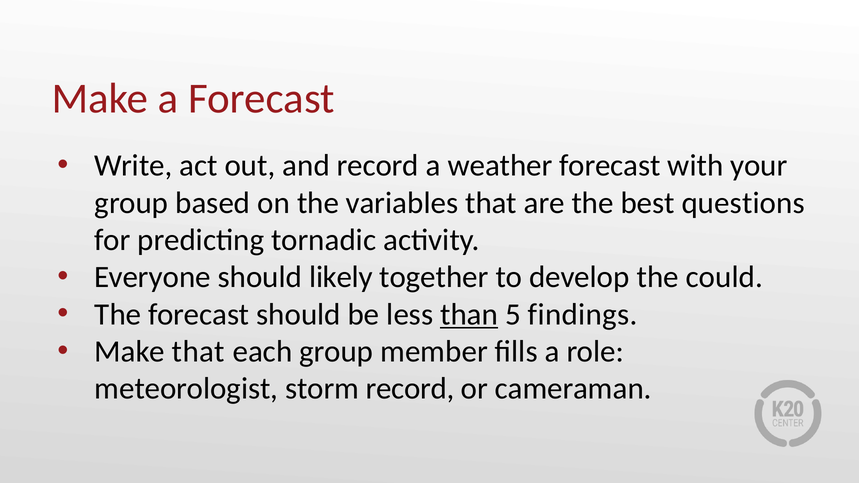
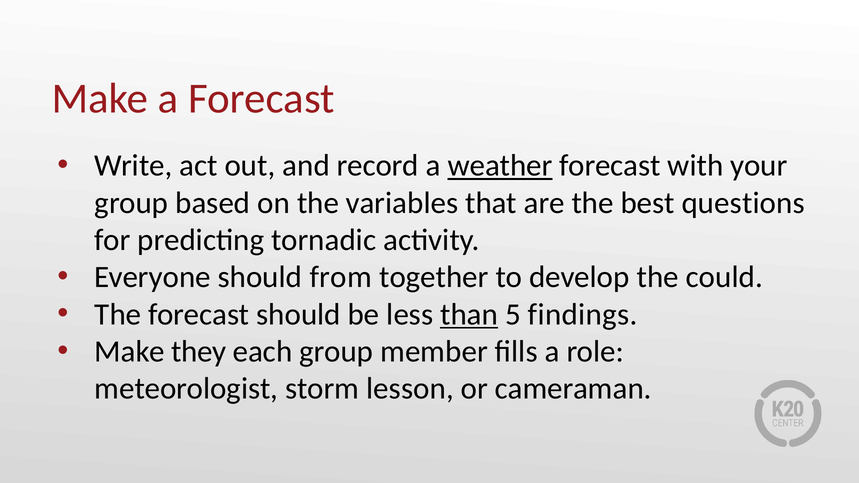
weather underline: none -> present (500, 166)
likely: likely -> from (341, 277)
Make that: that -> they (199, 352)
storm record: record -> lesson (410, 389)
